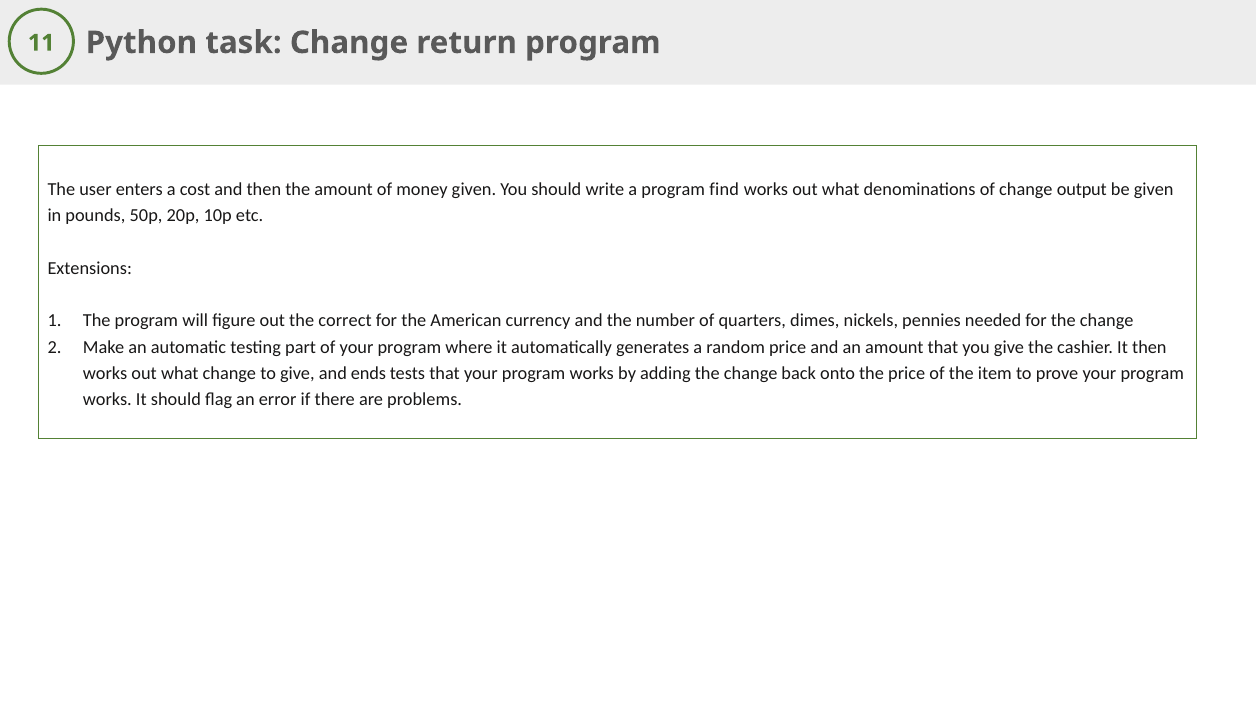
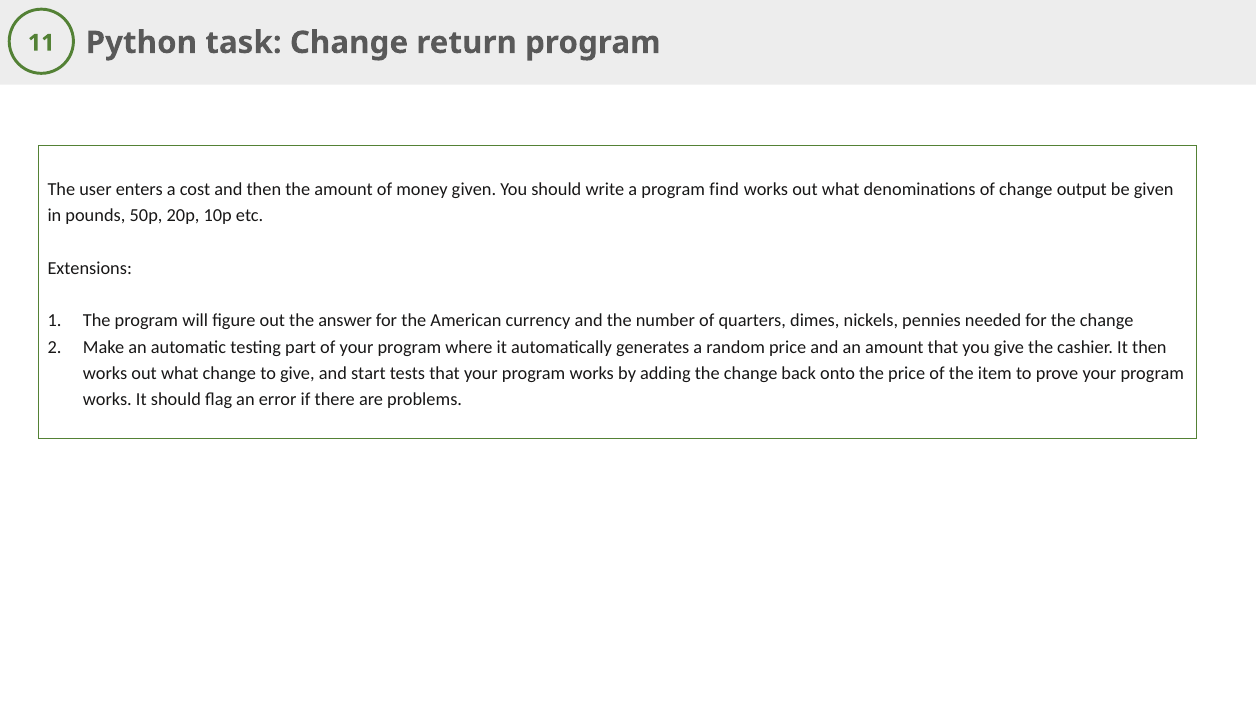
correct: correct -> answer (345, 321)
ends: ends -> start (368, 374)
